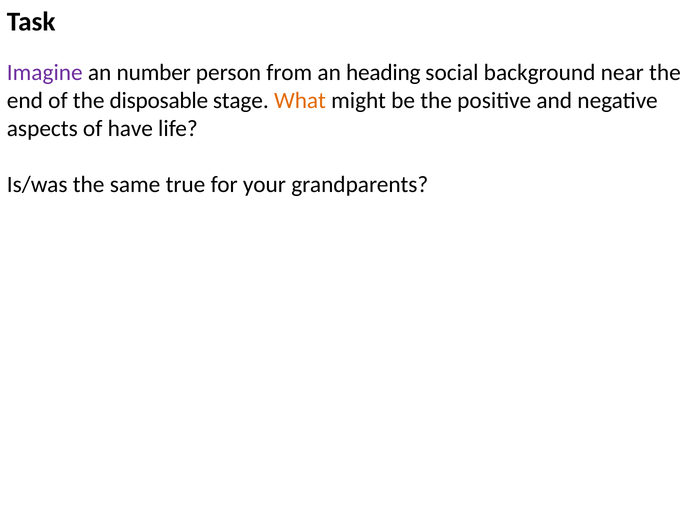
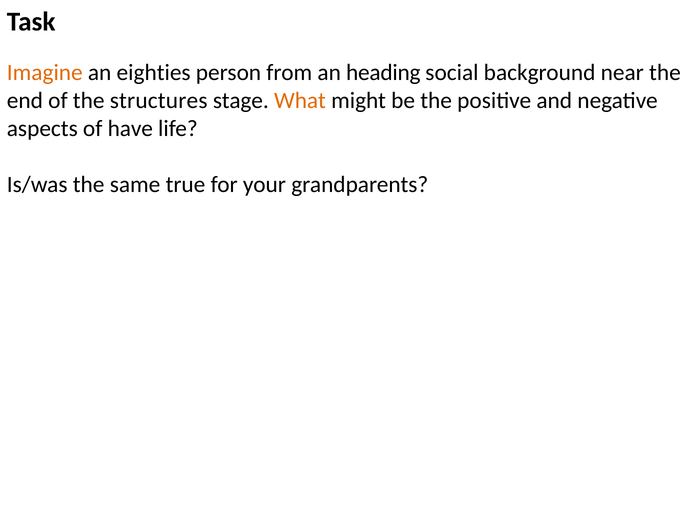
Imagine colour: purple -> orange (45, 73)
number: number -> eighties (154, 73)
disposable: disposable -> structures (159, 101)
